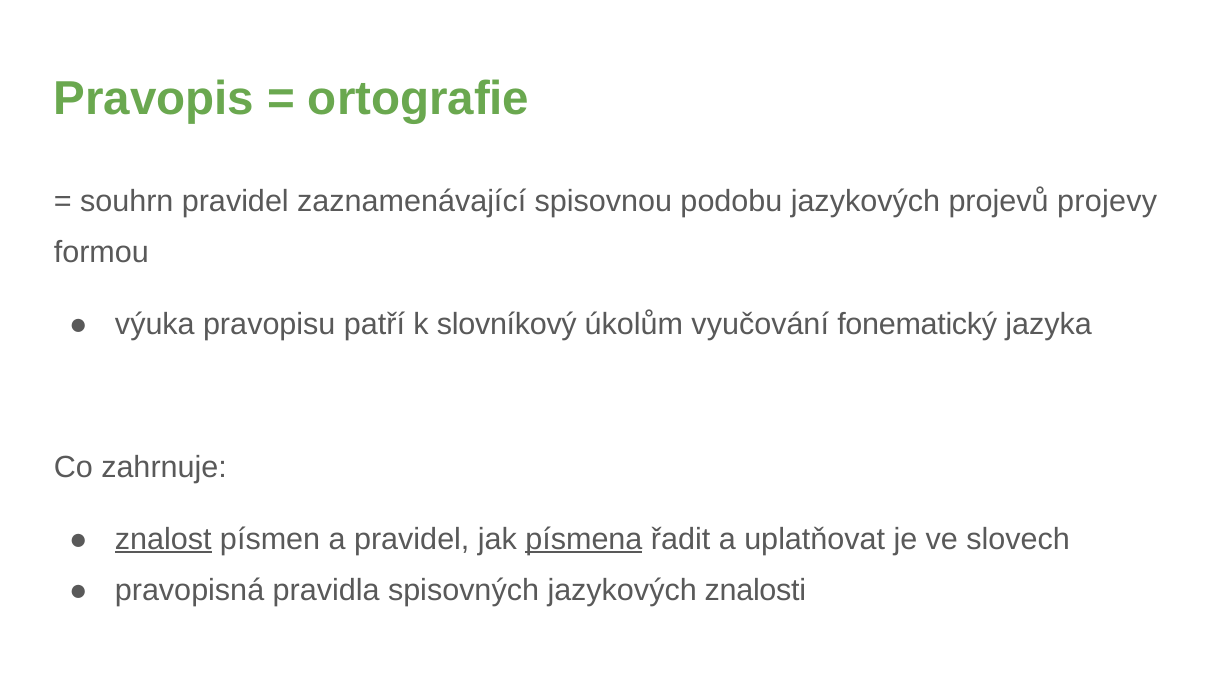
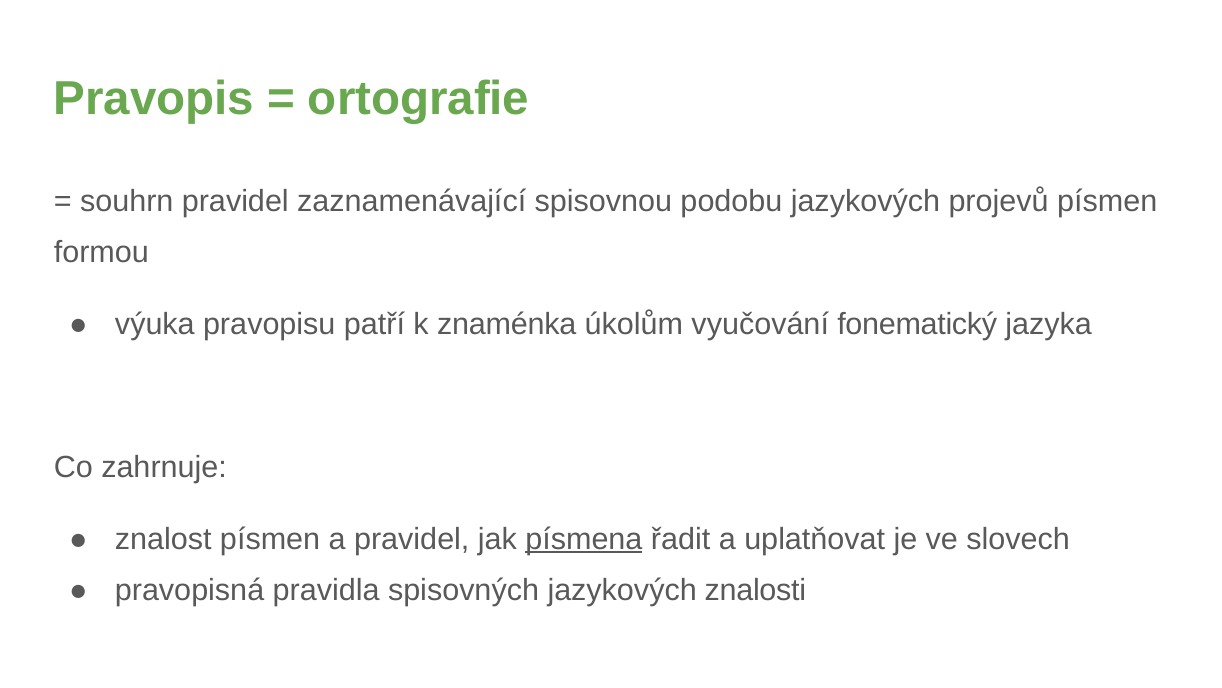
projevů projevy: projevy -> písmen (1107, 201)
slovníkový: slovníkový -> znaménka (507, 324)
znalost underline: present -> none (163, 539)
